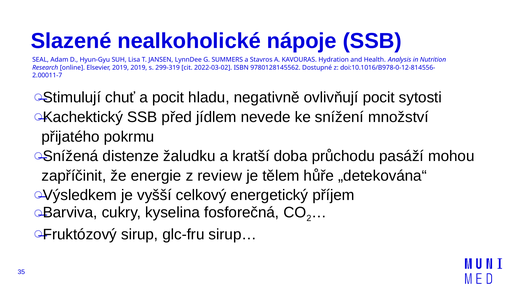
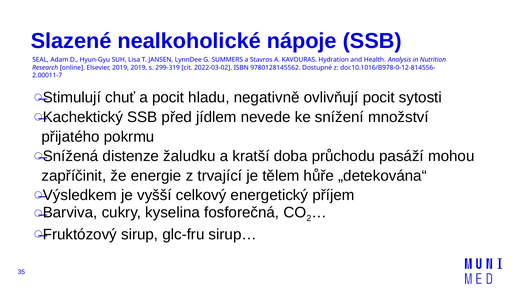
review: review -> trvající (220, 176)
